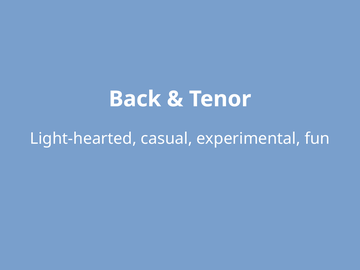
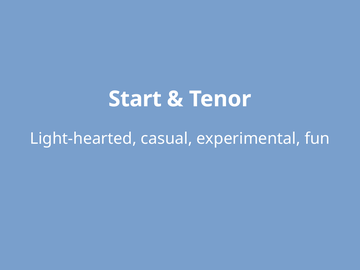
Back: Back -> Start (135, 99)
